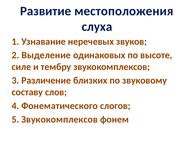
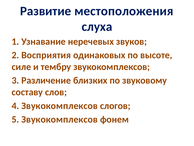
Выделение: Выделение -> Восприятия (46, 55)
4 Фонематического: Фонематического -> Звукокомплексов (60, 105)
